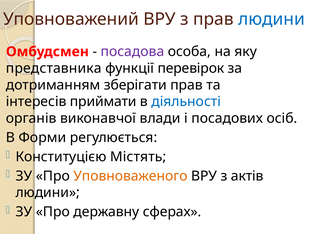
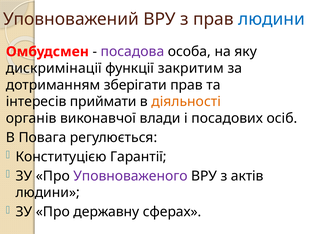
представника: представника -> дискримінації (54, 69)
перевірок: перевірок -> закритим (191, 69)
діяльності colour: blue -> orange (186, 102)
Форми: Форми -> Повага (42, 138)
Містять: Містять -> Гарантії (138, 157)
Уповноваженого colour: orange -> purple (131, 177)
